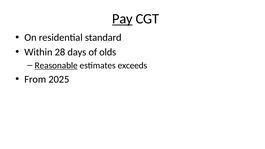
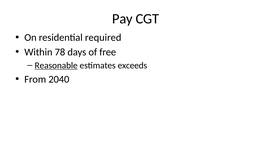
Pay underline: present -> none (122, 19)
standard: standard -> required (103, 38)
28: 28 -> 78 (60, 52)
olds: olds -> free (108, 52)
2025: 2025 -> 2040 (59, 79)
